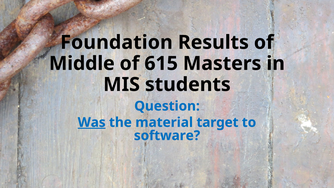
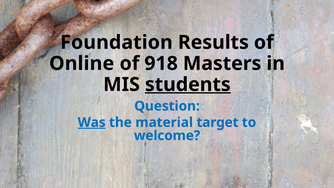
Middle: Middle -> Online (82, 63)
615: 615 -> 918 (161, 63)
students underline: none -> present (188, 84)
software: software -> welcome (167, 136)
